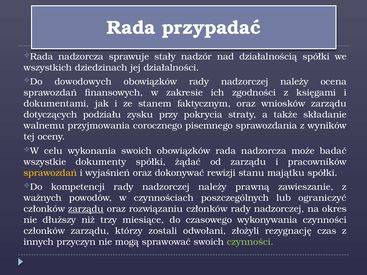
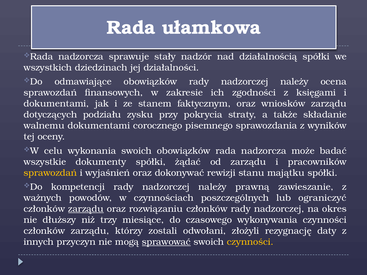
przypadać: przypadać -> ułamkowa (211, 28)
dowodowych: dowodowych -> odmawiające (83, 82)
walnemu przyjmowania: przyjmowania -> dokumentami (99, 126)
czas: czas -> daty (327, 231)
sprawować underline: none -> present (166, 242)
czynności colour: light green -> yellow (250, 242)
